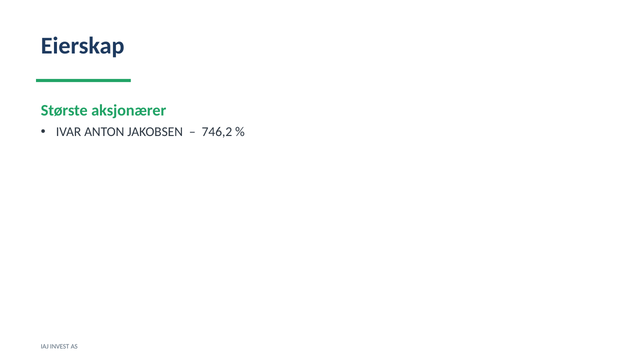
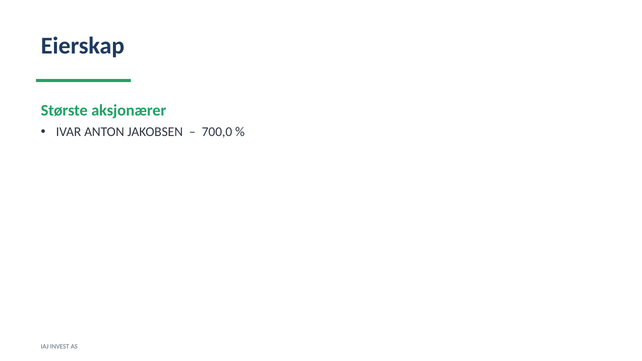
746,2: 746,2 -> 700,0 (217, 132)
